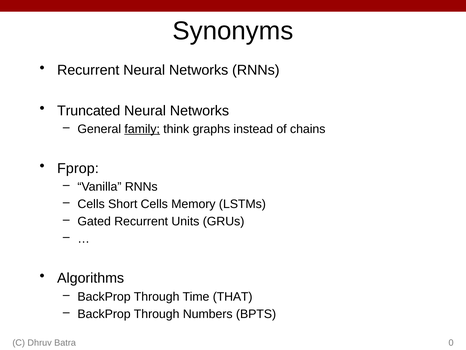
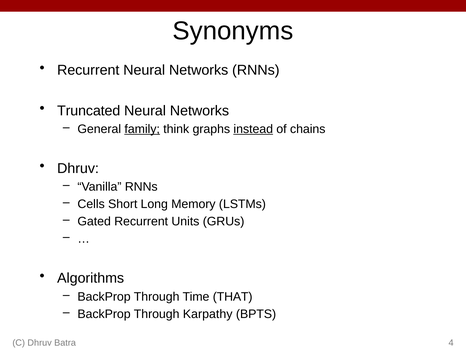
instead underline: none -> present (253, 129)
Fprop: Fprop -> Dhruv (78, 168)
Short Cells: Cells -> Long (154, 204)
Numbers: Numbers -> Karpathy (208, 314)
0: 0 -> 4 (451, 342)
